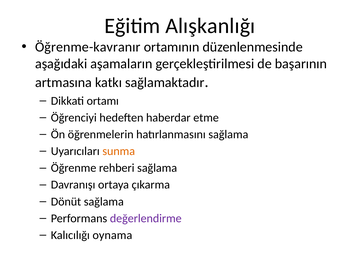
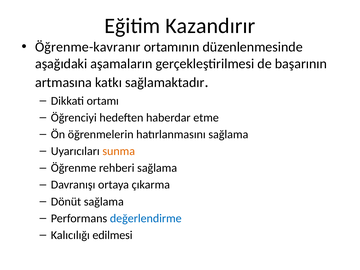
Alışkanlığı: Alışkanlığı -> Kazandırır (210, 26)
değerlendirme colour: purple -> blue (146, 218)
oynama: oynama -> edilmesi (113, 235)
